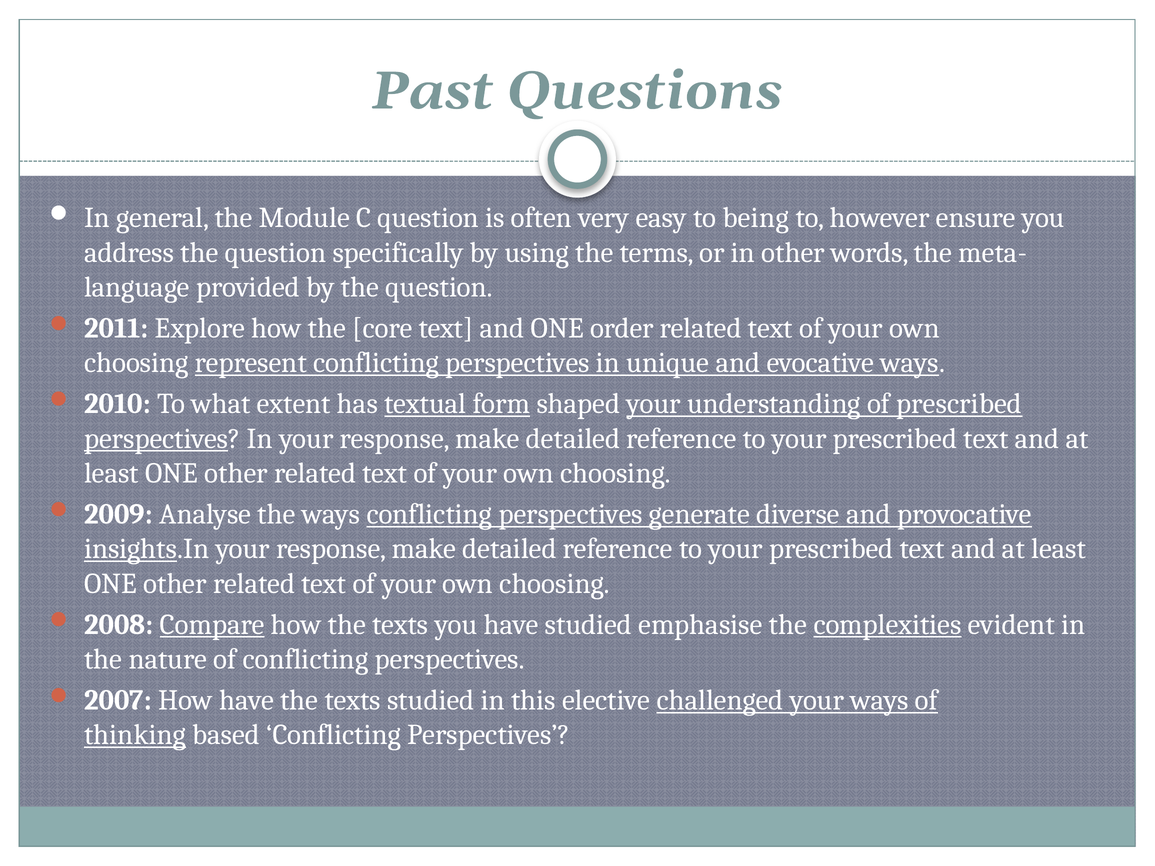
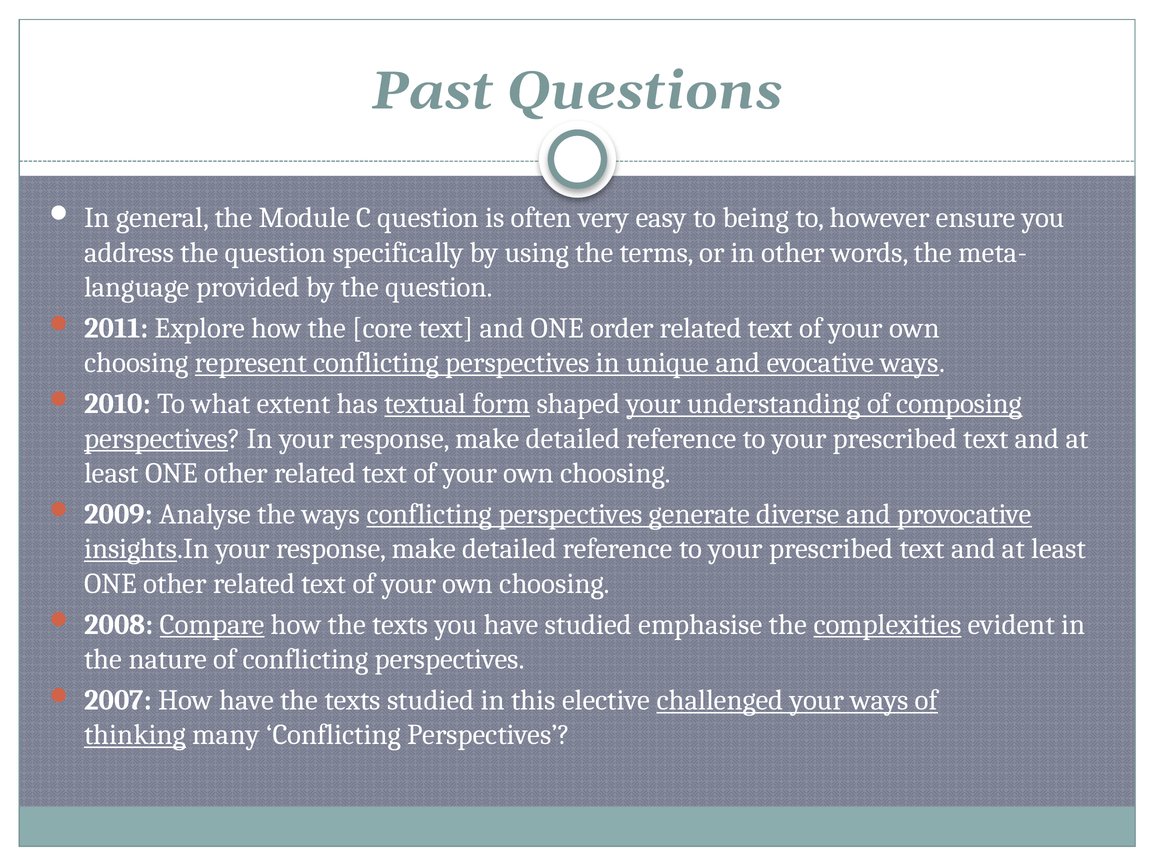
of prescribed: prescribed -> composing (959, 404)
based: based -> many (226, 735)
